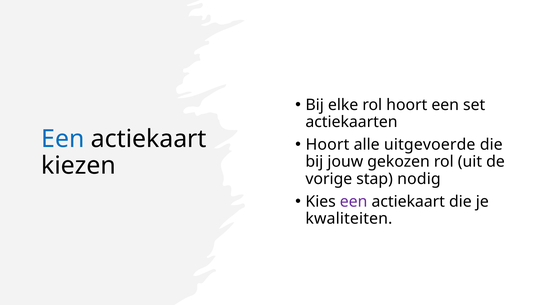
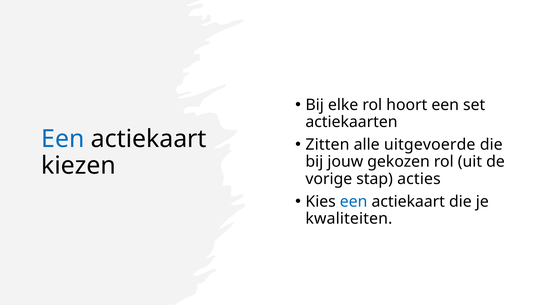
Hoort: Hoort -> Zitten (327, 145)
nodig: nodig -> acties (419, 179)
een colour: purple -> blue (354, 201)
